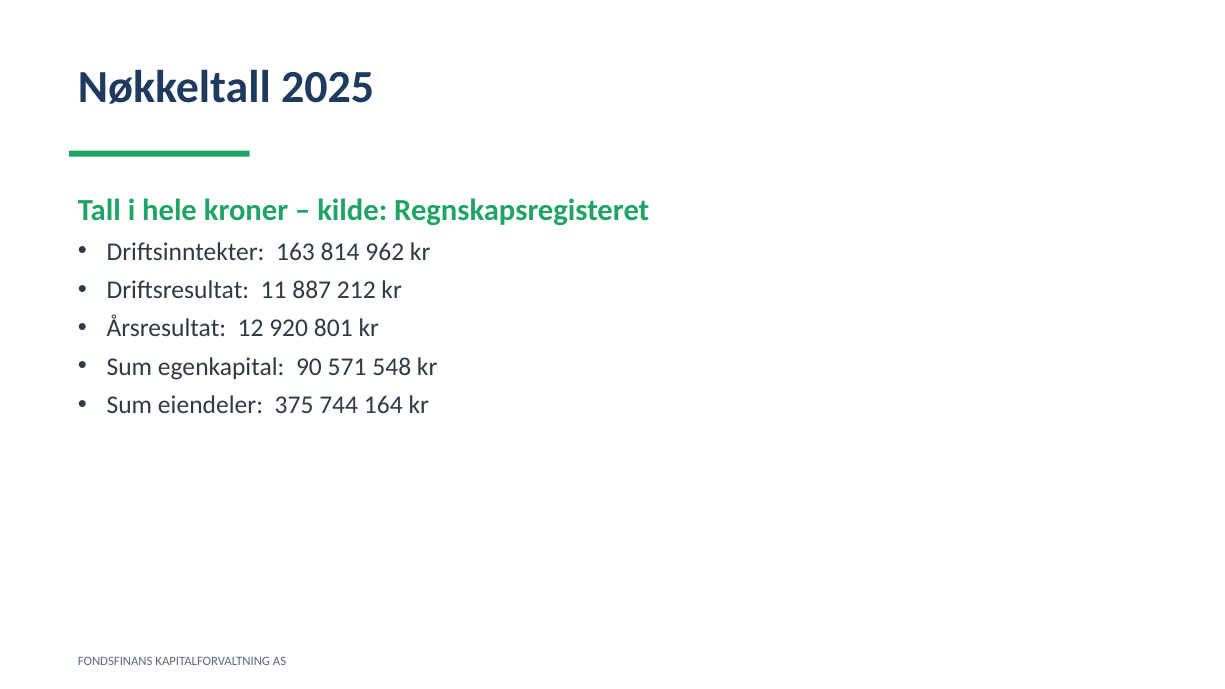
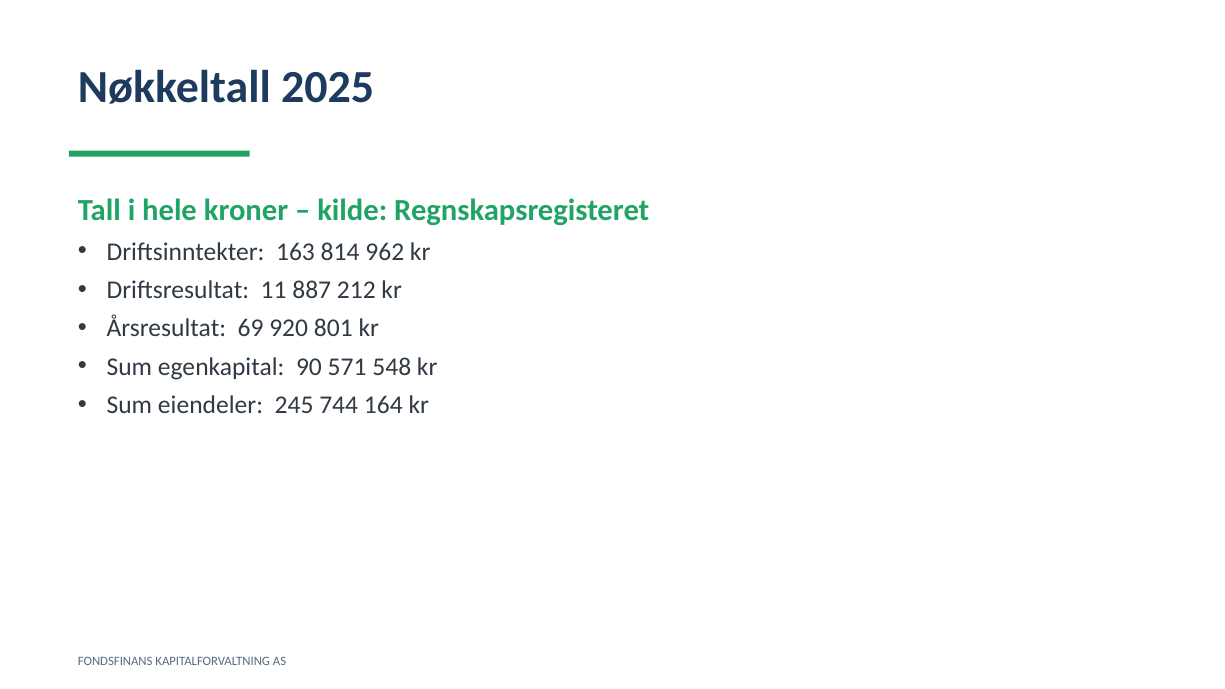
12: 12 -> 69 (251, 329)
375: 375 -> 245 (294, 405)
